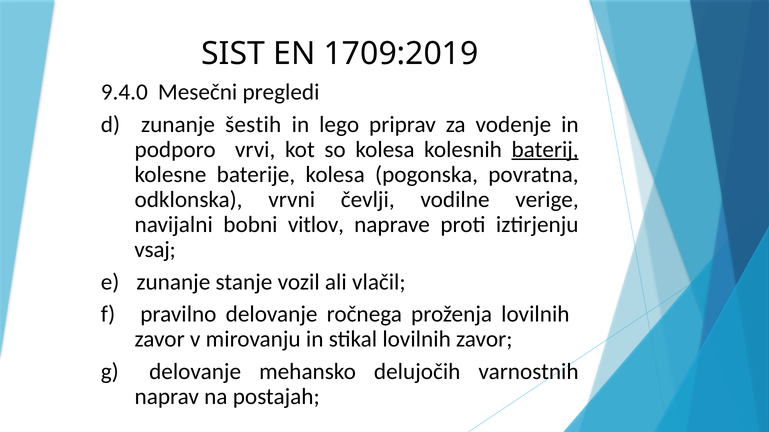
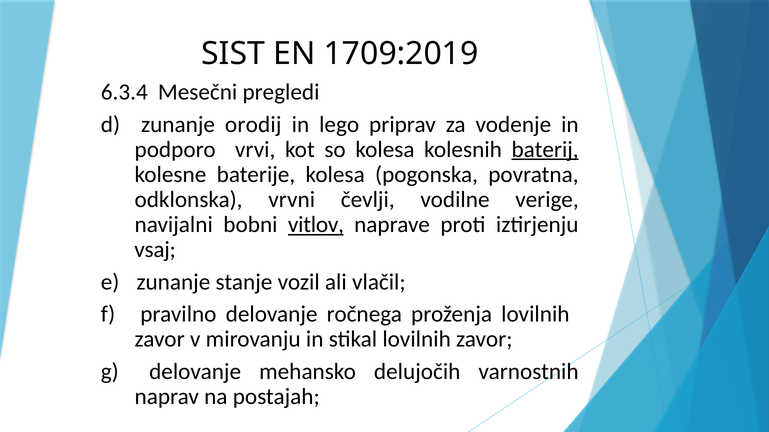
9.4.0: 9.4.0 -> 6.3.4 (124, 92)
šestih: šestih -> orodij (253, 125)
vitlov underline: none -> present (316, 225)
